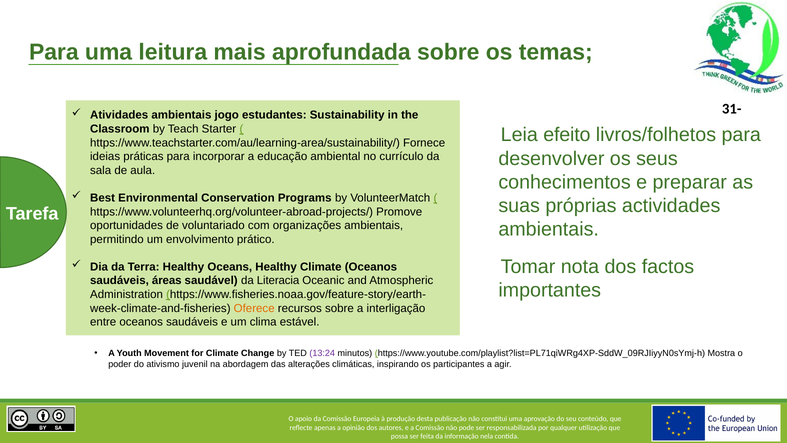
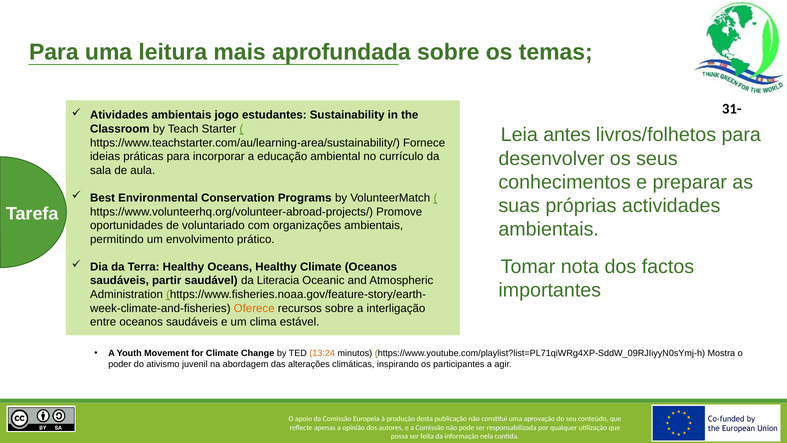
efeito: efeito -> antes (567, 135)
áreas: áreas -> partir (167, 280)
13:24 colour: purple -> orange (322, 353)
